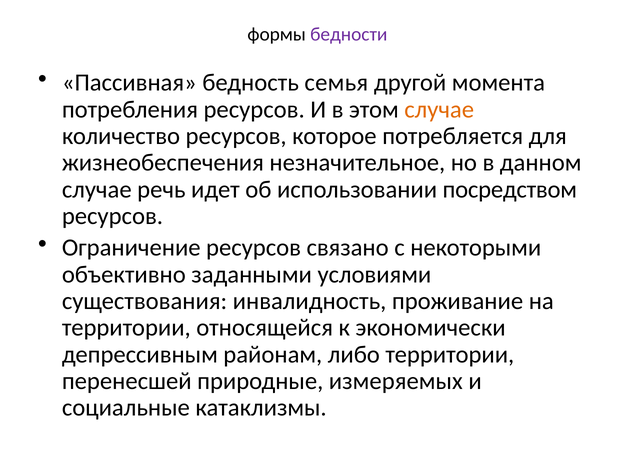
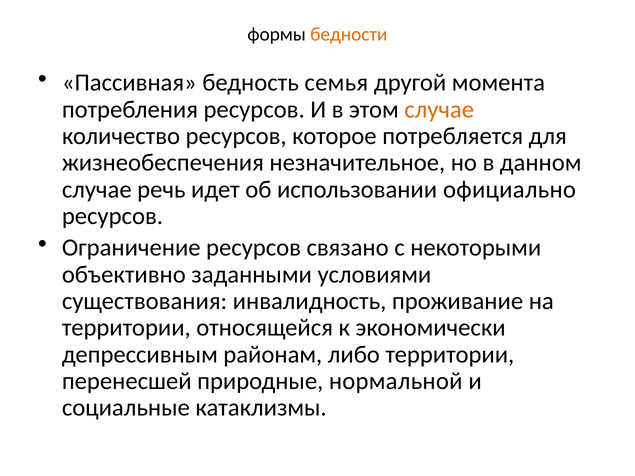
бедности colour: purple -> orange (349, 34)
посредством: посредством -> официально (510, 190)
измеряемых: измеряемых -> нормальной (396, 381)
